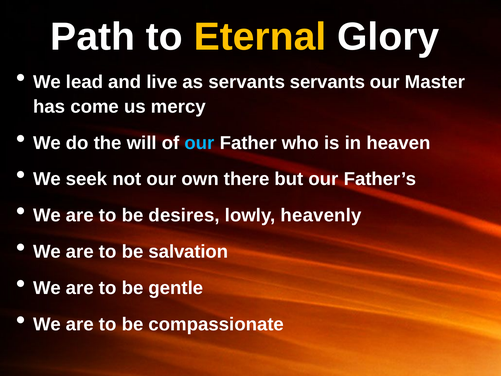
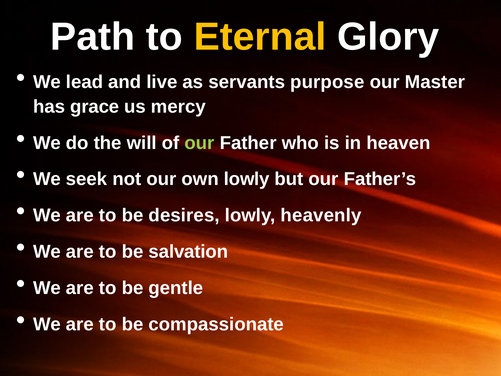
servants servants: servants -> purpose (327, 82)
come: come -> grace (95, 106)
our colour: light blue -> light green (200, 143)
own there: there -> lowly (247, 179)
